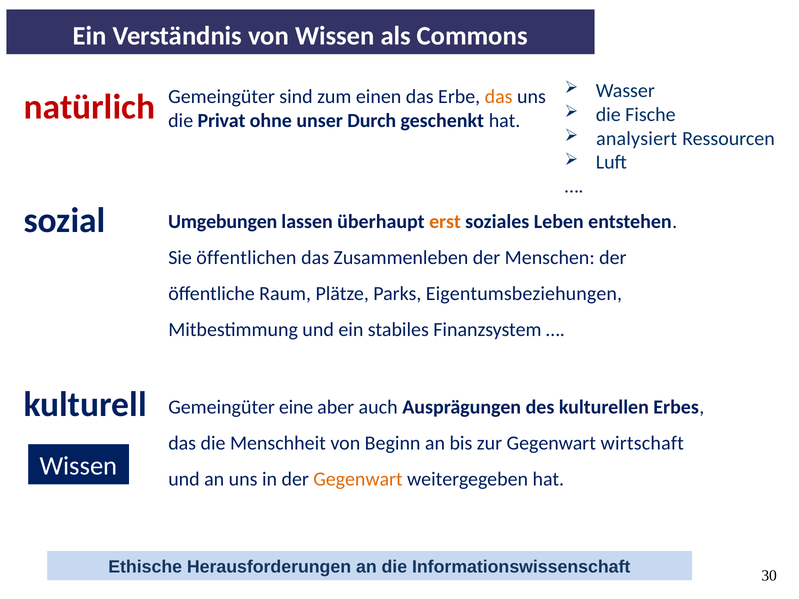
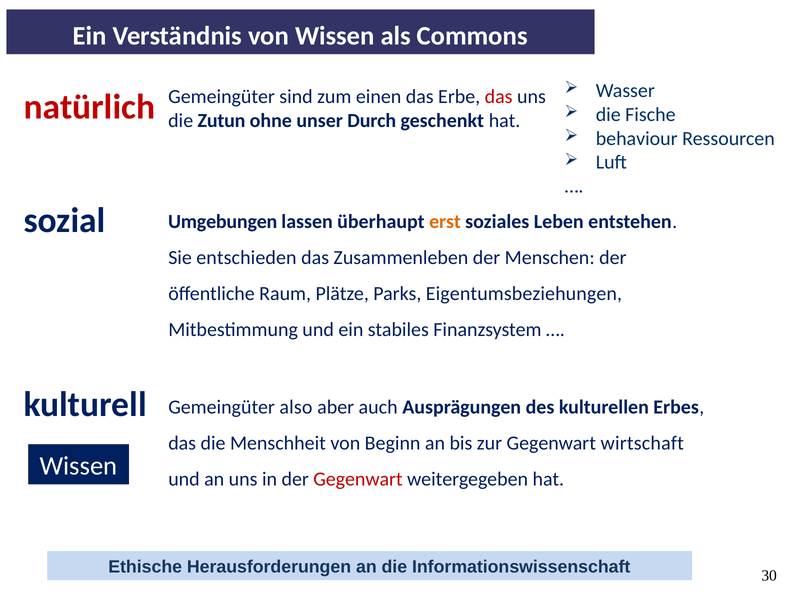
das colour: orange -> red (499, 97)
Privat: Privat -> Zutun (222, 121)
analysiert: analysiert -> behaviour (637, 138)
öffentlichen: öffentlichen -> entschieden (246, 258)
eine: eine -> also (296, 407)
Gegenwart colour: orange -> red (358, 479)
